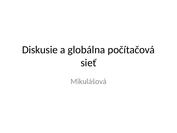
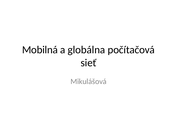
Diskusie: Diskusie -> Mobilná (40, 50)
